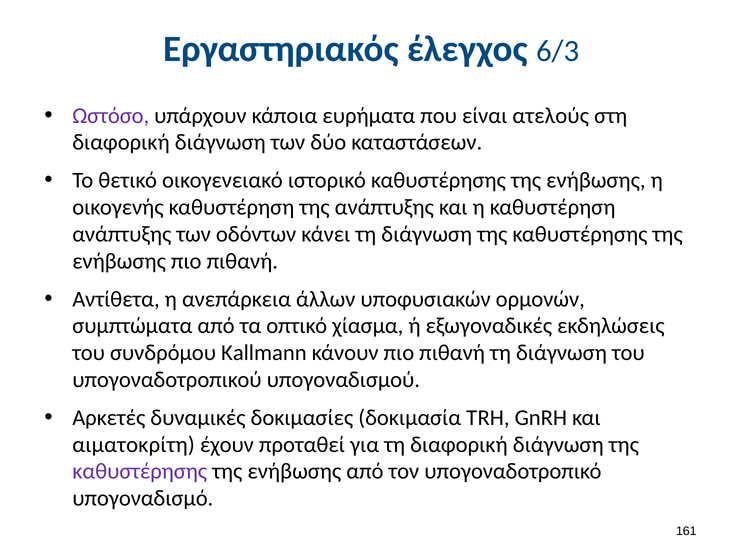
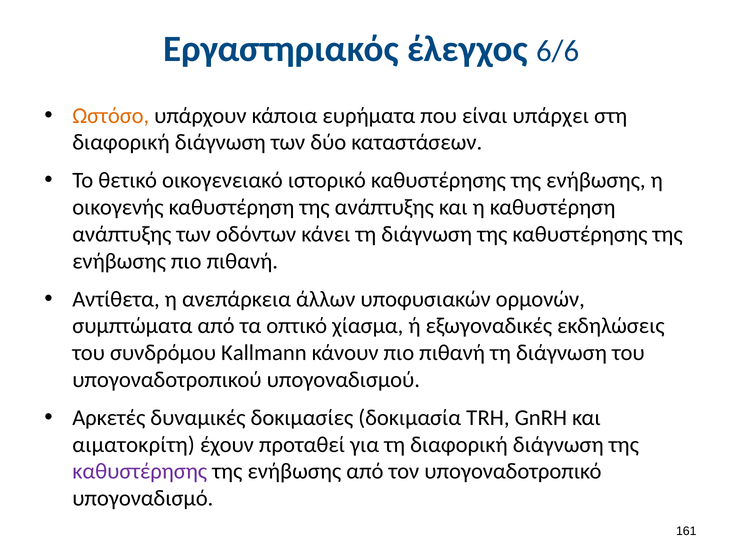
6/3: 6/3 -> 6/6 (558, 51)
Ωστόσο colour: purple -> orange (111, 116)
ατελούς: ατελούς -> υπάρχει (551, 116)
